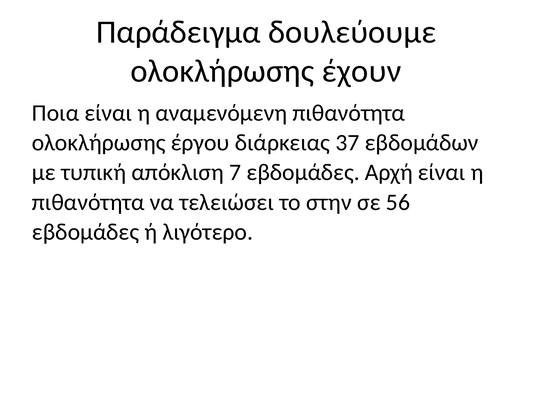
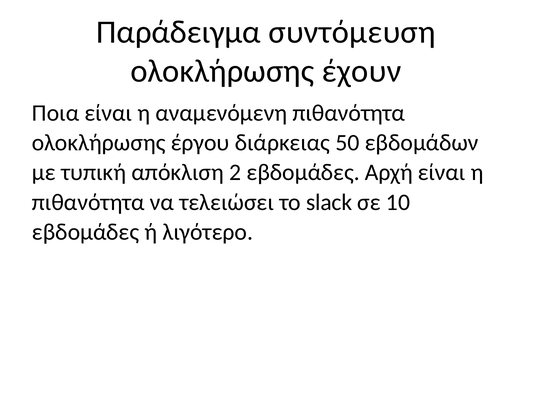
δουλεύουμε: δουλεύουμε -> συντόμευση (352, 32)
37: 37 -> 50 (347, 143)
7: 7 -> 2 (235, 173)
στην: στην -> slack (329, 203)
56: 56 -> 10 (398, 203)
